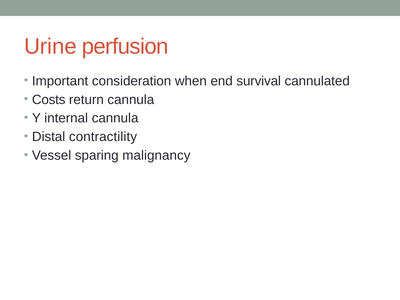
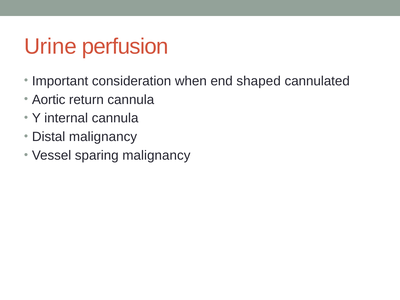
survival: survival -> shaped (259, 81)
Costs: Costs -> Aortic (49, 100)
Distal contractility: contractility -> malignancy (103, 137)
